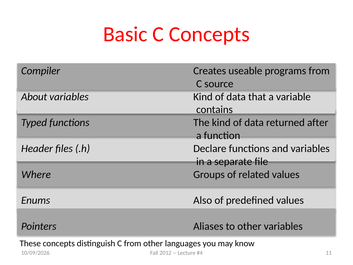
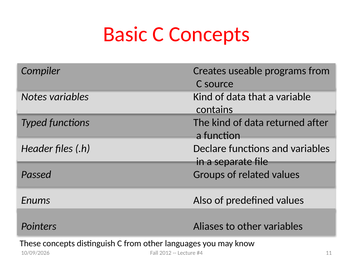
About: About -> Notes (34, 97)
Where: Where -> Passed (36, 174)
